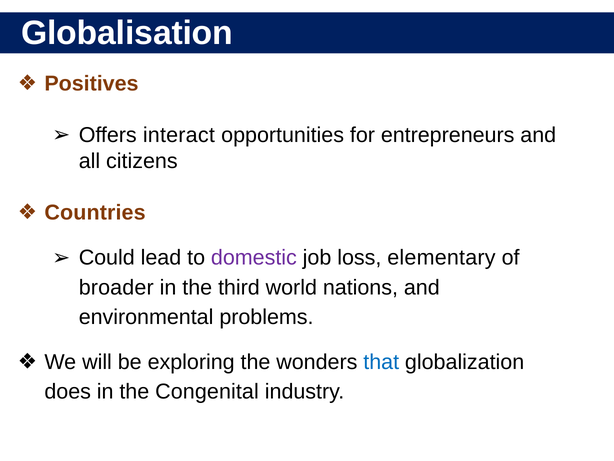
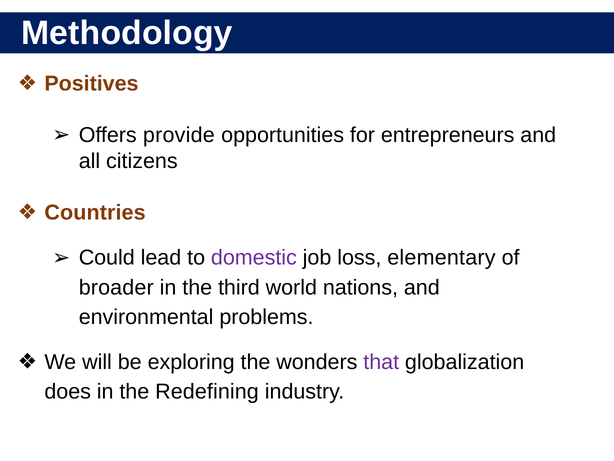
Globalisation: Globalisation -> Methodology (127, 33)
interact: interact -> provide (179, 135)
that colour: blue -> purple (381, 362)
Congenital: Congenital -> Redefining (207, 391)
